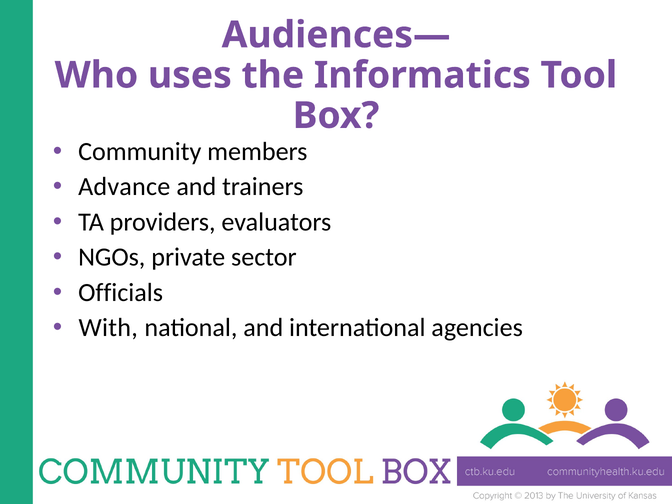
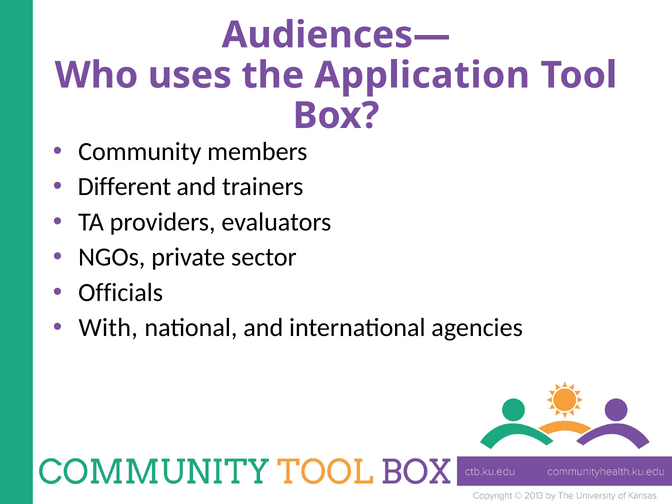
Informatics: Informatics -> Application (422, 75)
Advance: Advance -> Different (124, 187)
